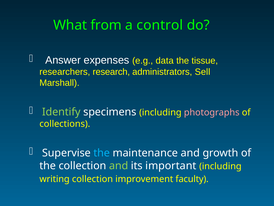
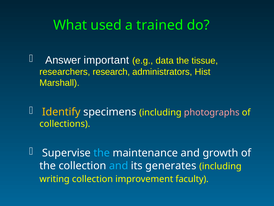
from: from -> used (106, 25)
control: control -> trained (160, 25)
expenses: expenses -> important (106, 60)
Sell: Sell -> Hist (203, 72)
Identify colour: light green -> yellow (61, 112)
and colour: light green -> light blue (119, 165)
important: important -> generates (171, 165)
